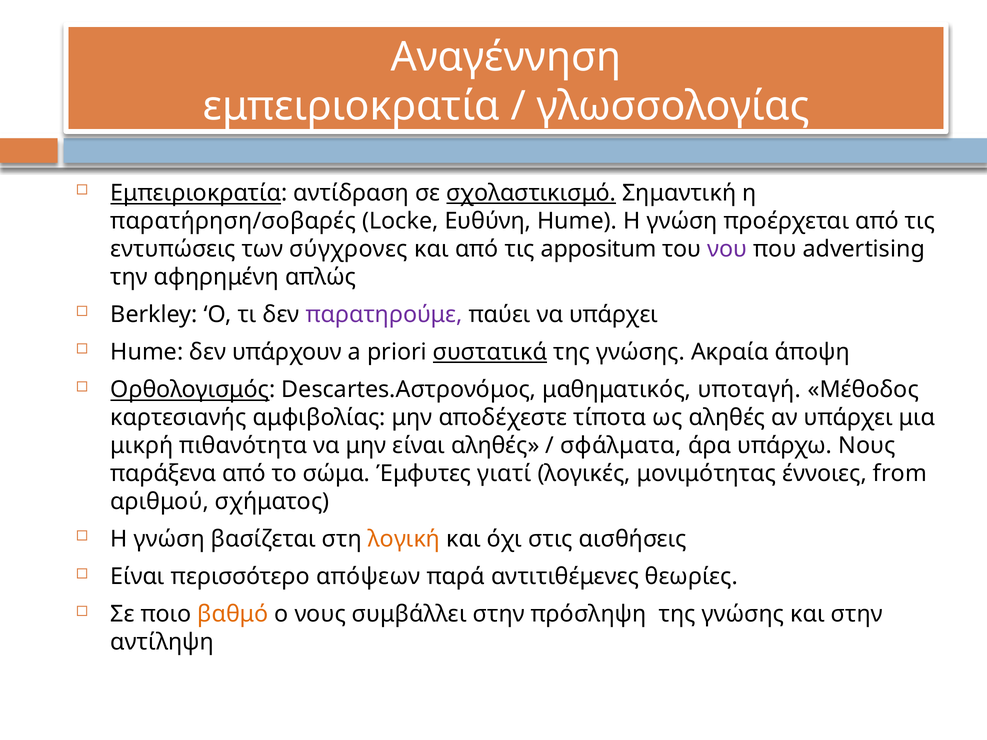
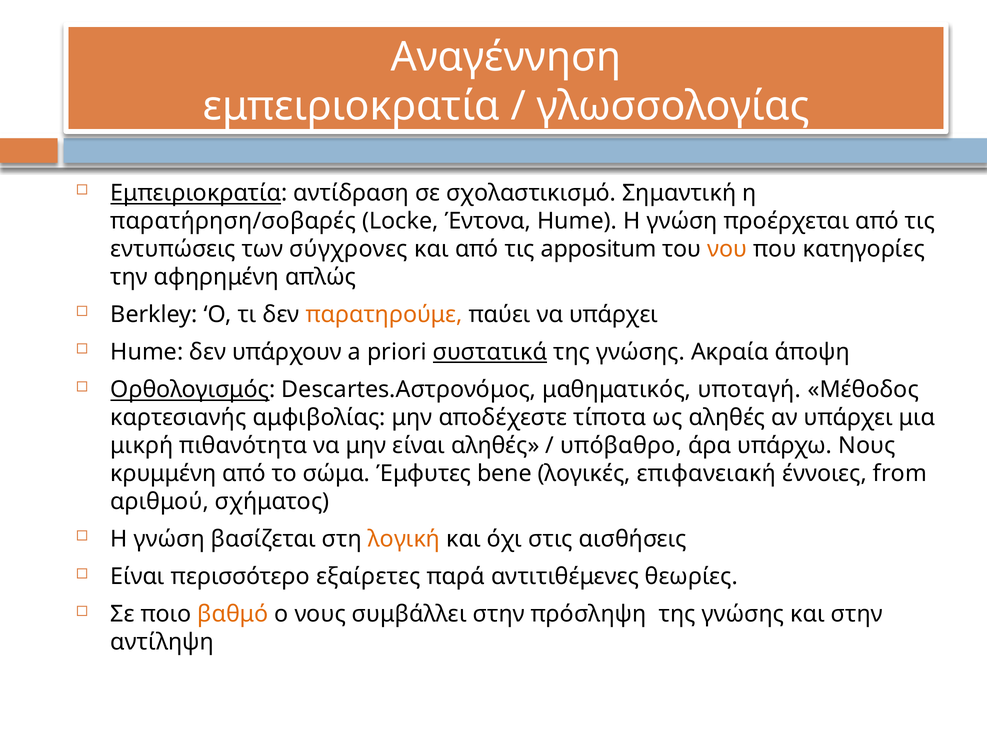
σχολαστικισμό underline: present -> none (531, 193)
Ευθύνη: Ευθύνη -> Έντονα (488, 221)
νου colour: purple -> orange (727, 249)
advertising: advertising -> κατηγορίες (864, 249)
παρατηρούμε colour: purple -> orange (384, 315)
σφάλματα: σφάλματα -> υπόβαθρο (621, 446)
παράξενα: παράξενα -> κρυμμένη (163, 474)
γιατί: γιατί -> bene (505, 474)
μονιμότητας: μονιμότητας -> επιφανειακή (706, 474)
απόψεων: απόψεων -> εξαίρετες (368, 577)
